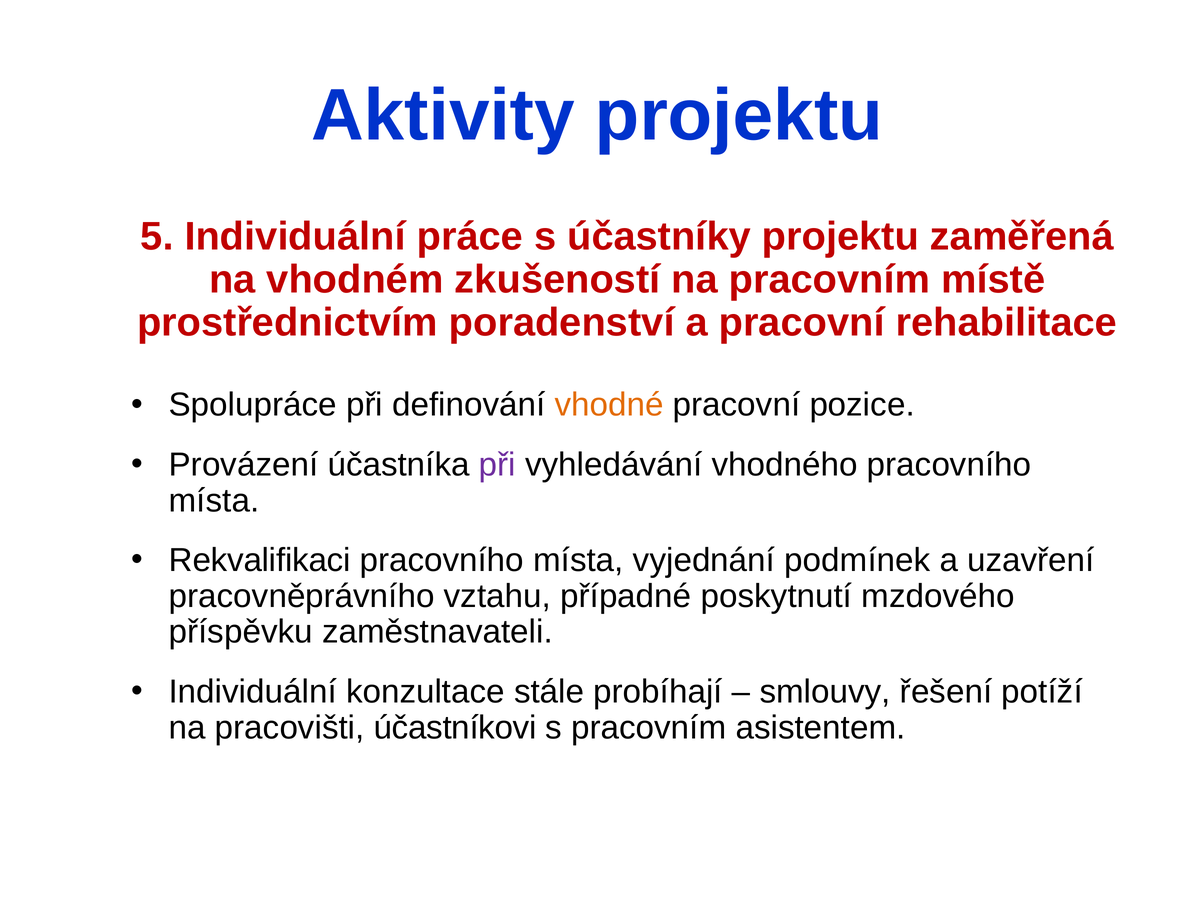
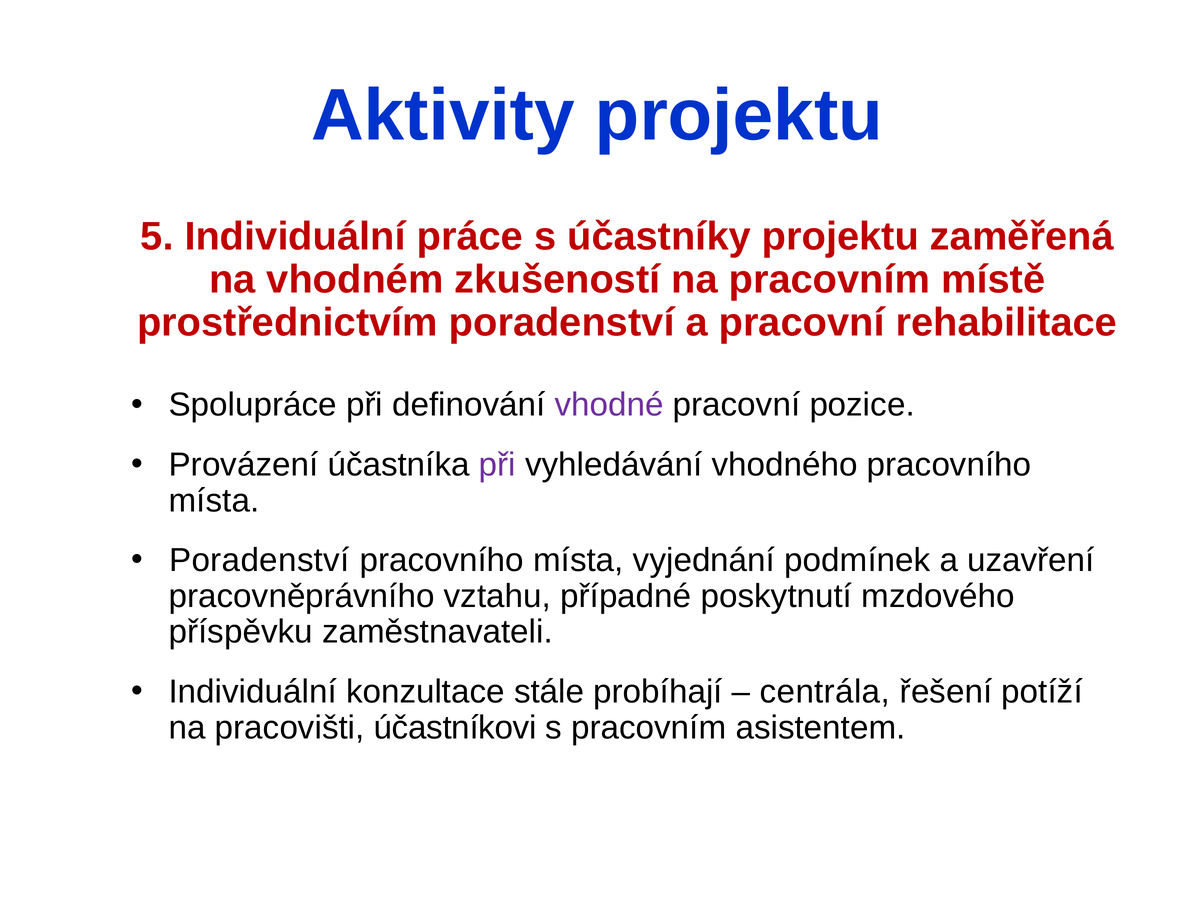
vhodné colour: orange -> purple (609, 405)
Rekvalifikaci: Rekvalifikaci -> Poradenství (259, 560)
smlouvy: smlouvy -> centrála (825, 691)
